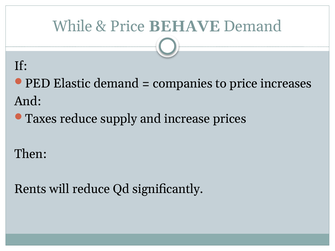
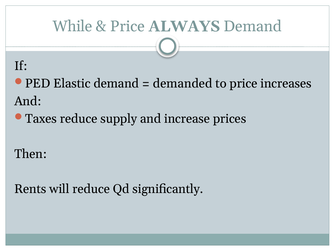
BEHAVE: BEHAVE -> ALWAYS (184, 26)
companies: companies -> demanded (183, 84)
